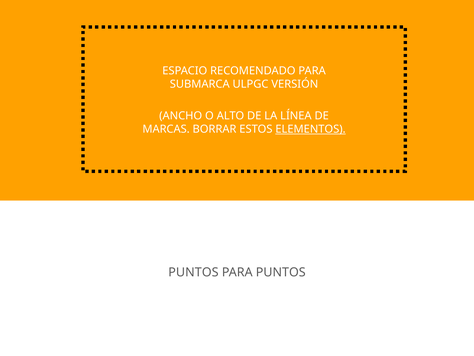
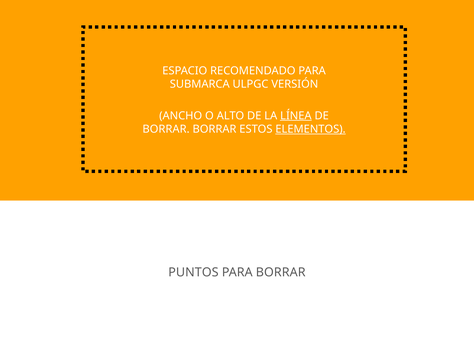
LÍNEA underline: none -> present (296, 115)
MARCAS: MARCAS -> BORRAR (166, 129)
PARA PUNTOS: PUNTOS -> BORRAR (281, 272)
